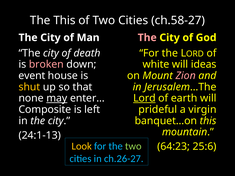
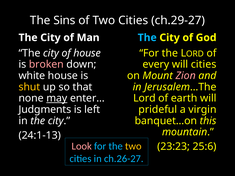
The This: This -> Sins (64, 20)
ch.58-27: ch.58-27 -> ch.29-27 (178, 20)
The colour: pink -> light blue (147, 38)
of death: death -> house (87, 53)
white: white -> every (156, 64)
will ideas: ideas -> cities (204, 64)
event: event -> white (32, 76)
Lord underline: present -> none (144, 98)
Composite: Composite -> Judgments (45, 110)
Look colour: yellow -> pink (82, 146)
two colour: light green -> yellow (133, 146)
64:23: 64:23 -> 23:23 (174, 147)
